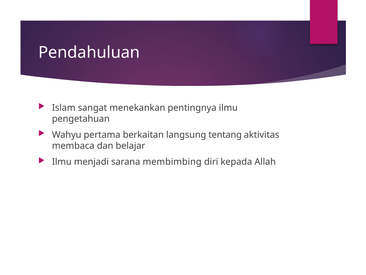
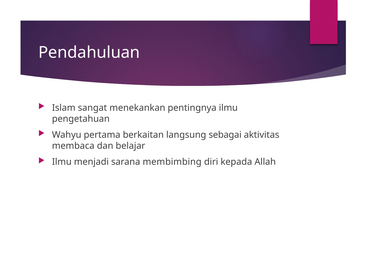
tentang: tentang -> sebagai (225, 135)
